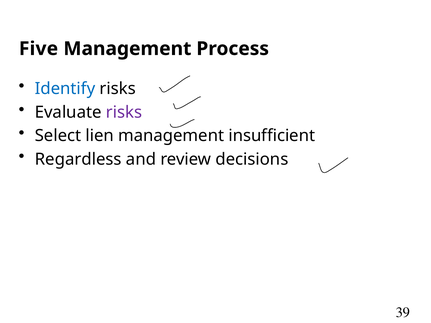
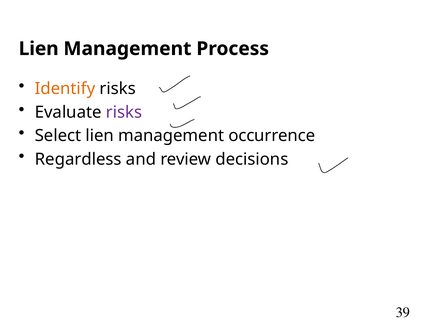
Five: Five -> Lien (39, 49)
Identify colour: blue -> orange (65, 89)
insufficient: insufficient -> occurrence (272, 136)
